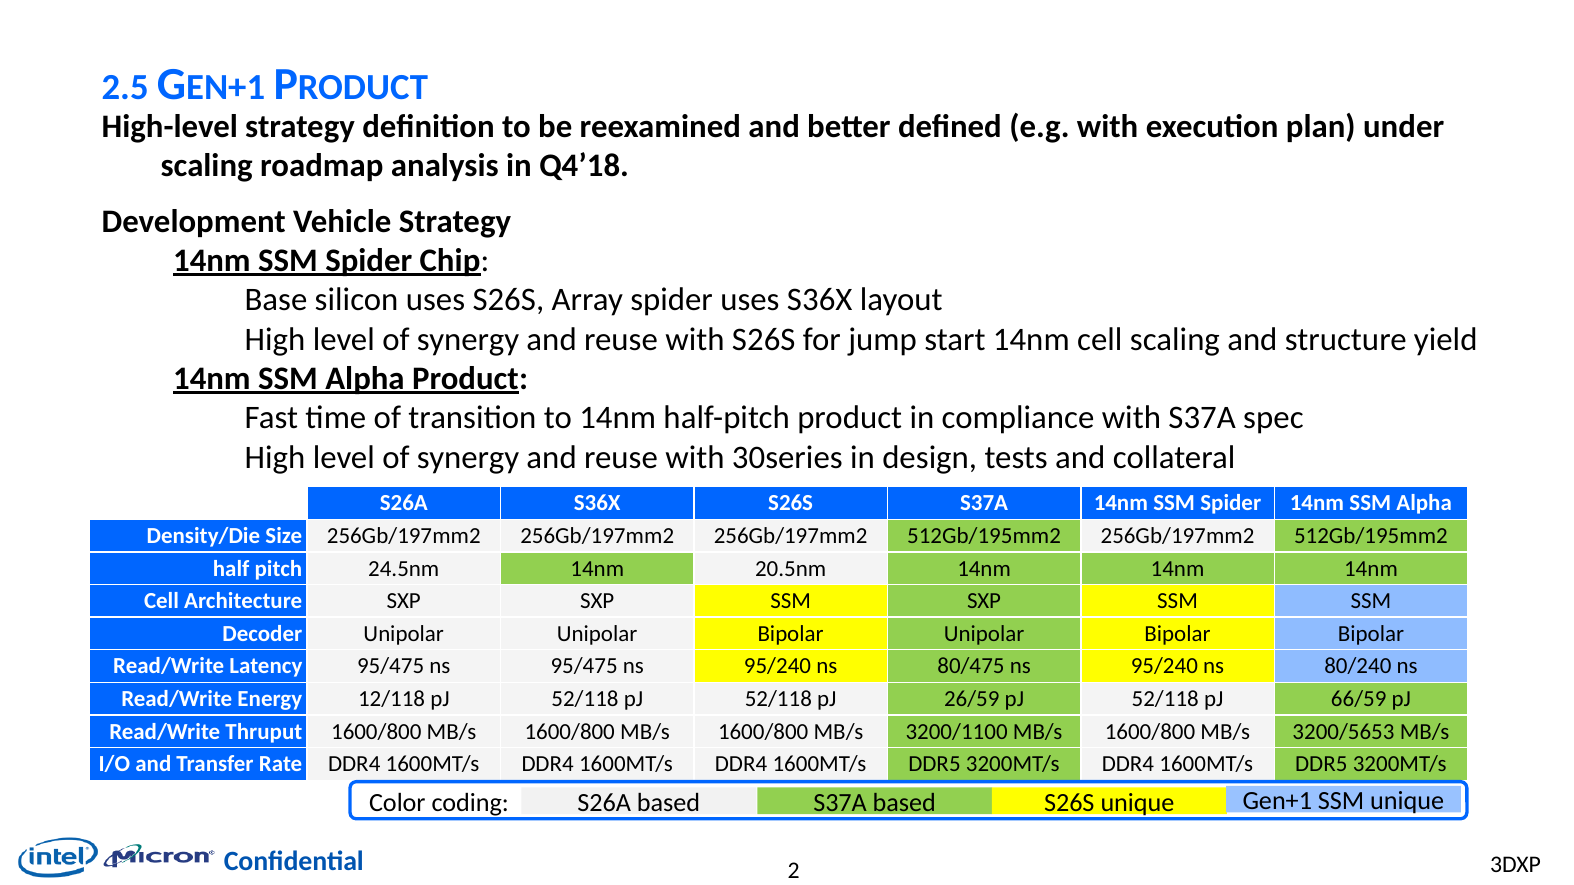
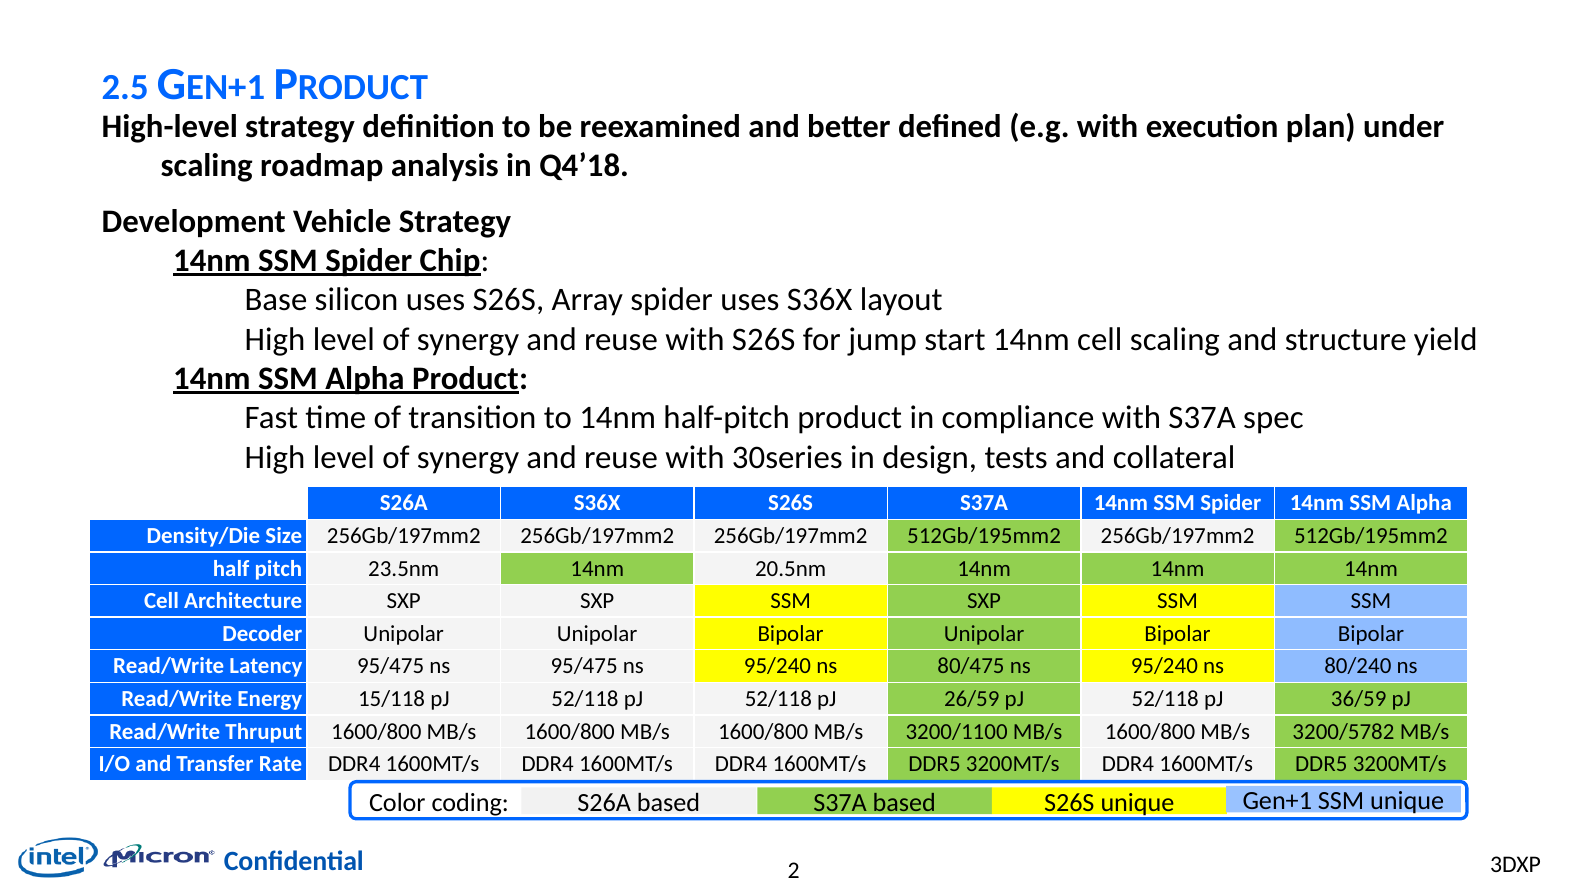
24.5nm: 24.5nm -> 23.5nm (404, 569)
12/118: 12/118 -> 15/118 (392, 699)
66/59: 66/59 -> 36/59 (1359, 699)
3200/5653: 3200/5653 -> 3200/5782 (1343, 732)
